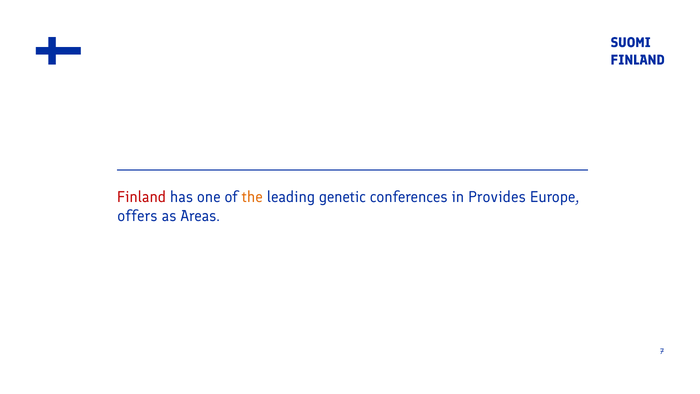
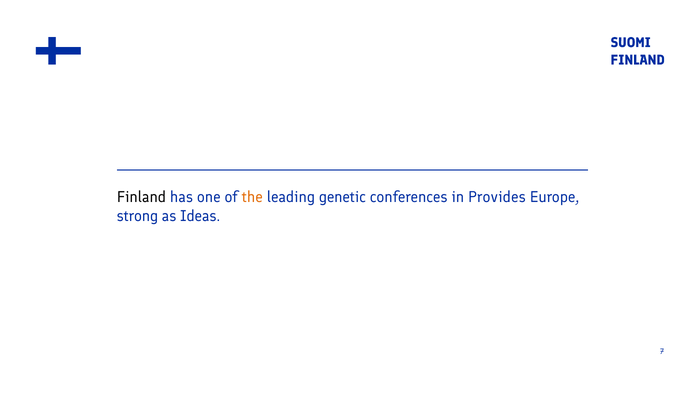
Finland colour: red -> black (142, 197)
offers: offers -> strong (137, 216)
Areas: Areas -> Ideas (200, 216)
